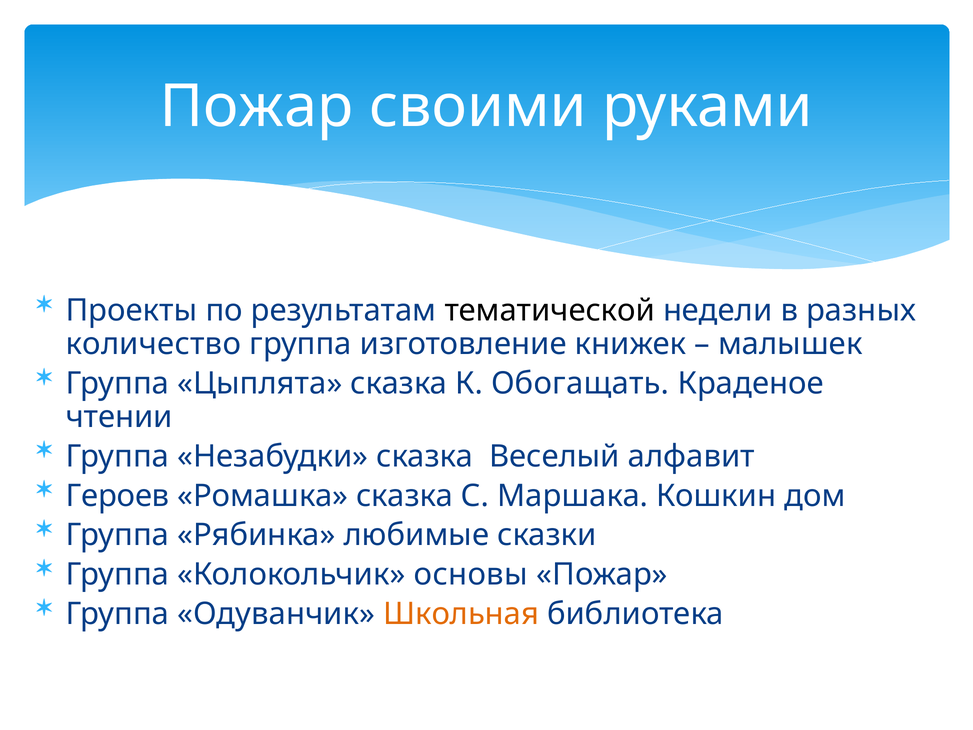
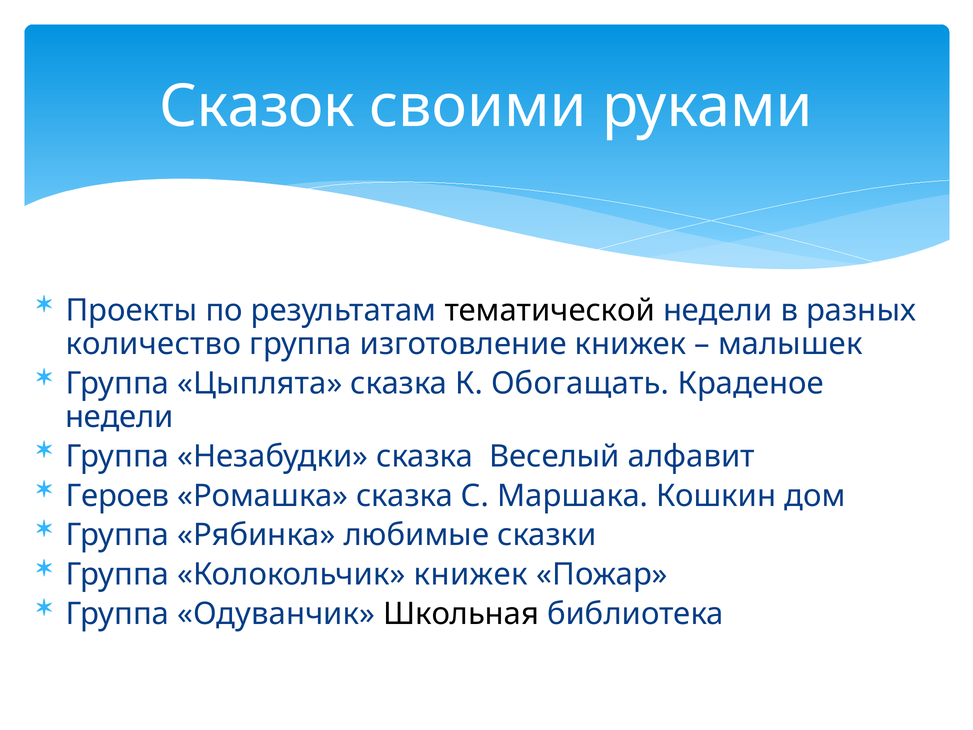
Пожар: Пожар -> Сказок (257, 107)
чтении: чтении -> недели (119, 417)
Колокольчик основы: основы -> книжек (471, 574)
Школьная colour: orange -> black (461, 614)
